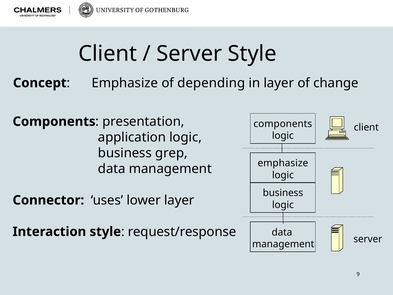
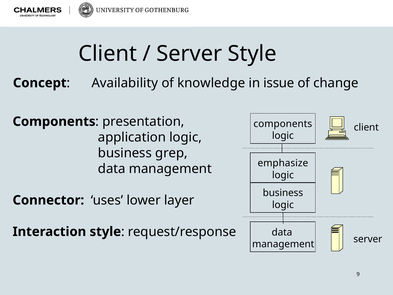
Emphasize: Emphasize -> Availability (125, 83)
depending: depending -> knowledge (211, 83)
in layer: layer -> issue (279, 83)
